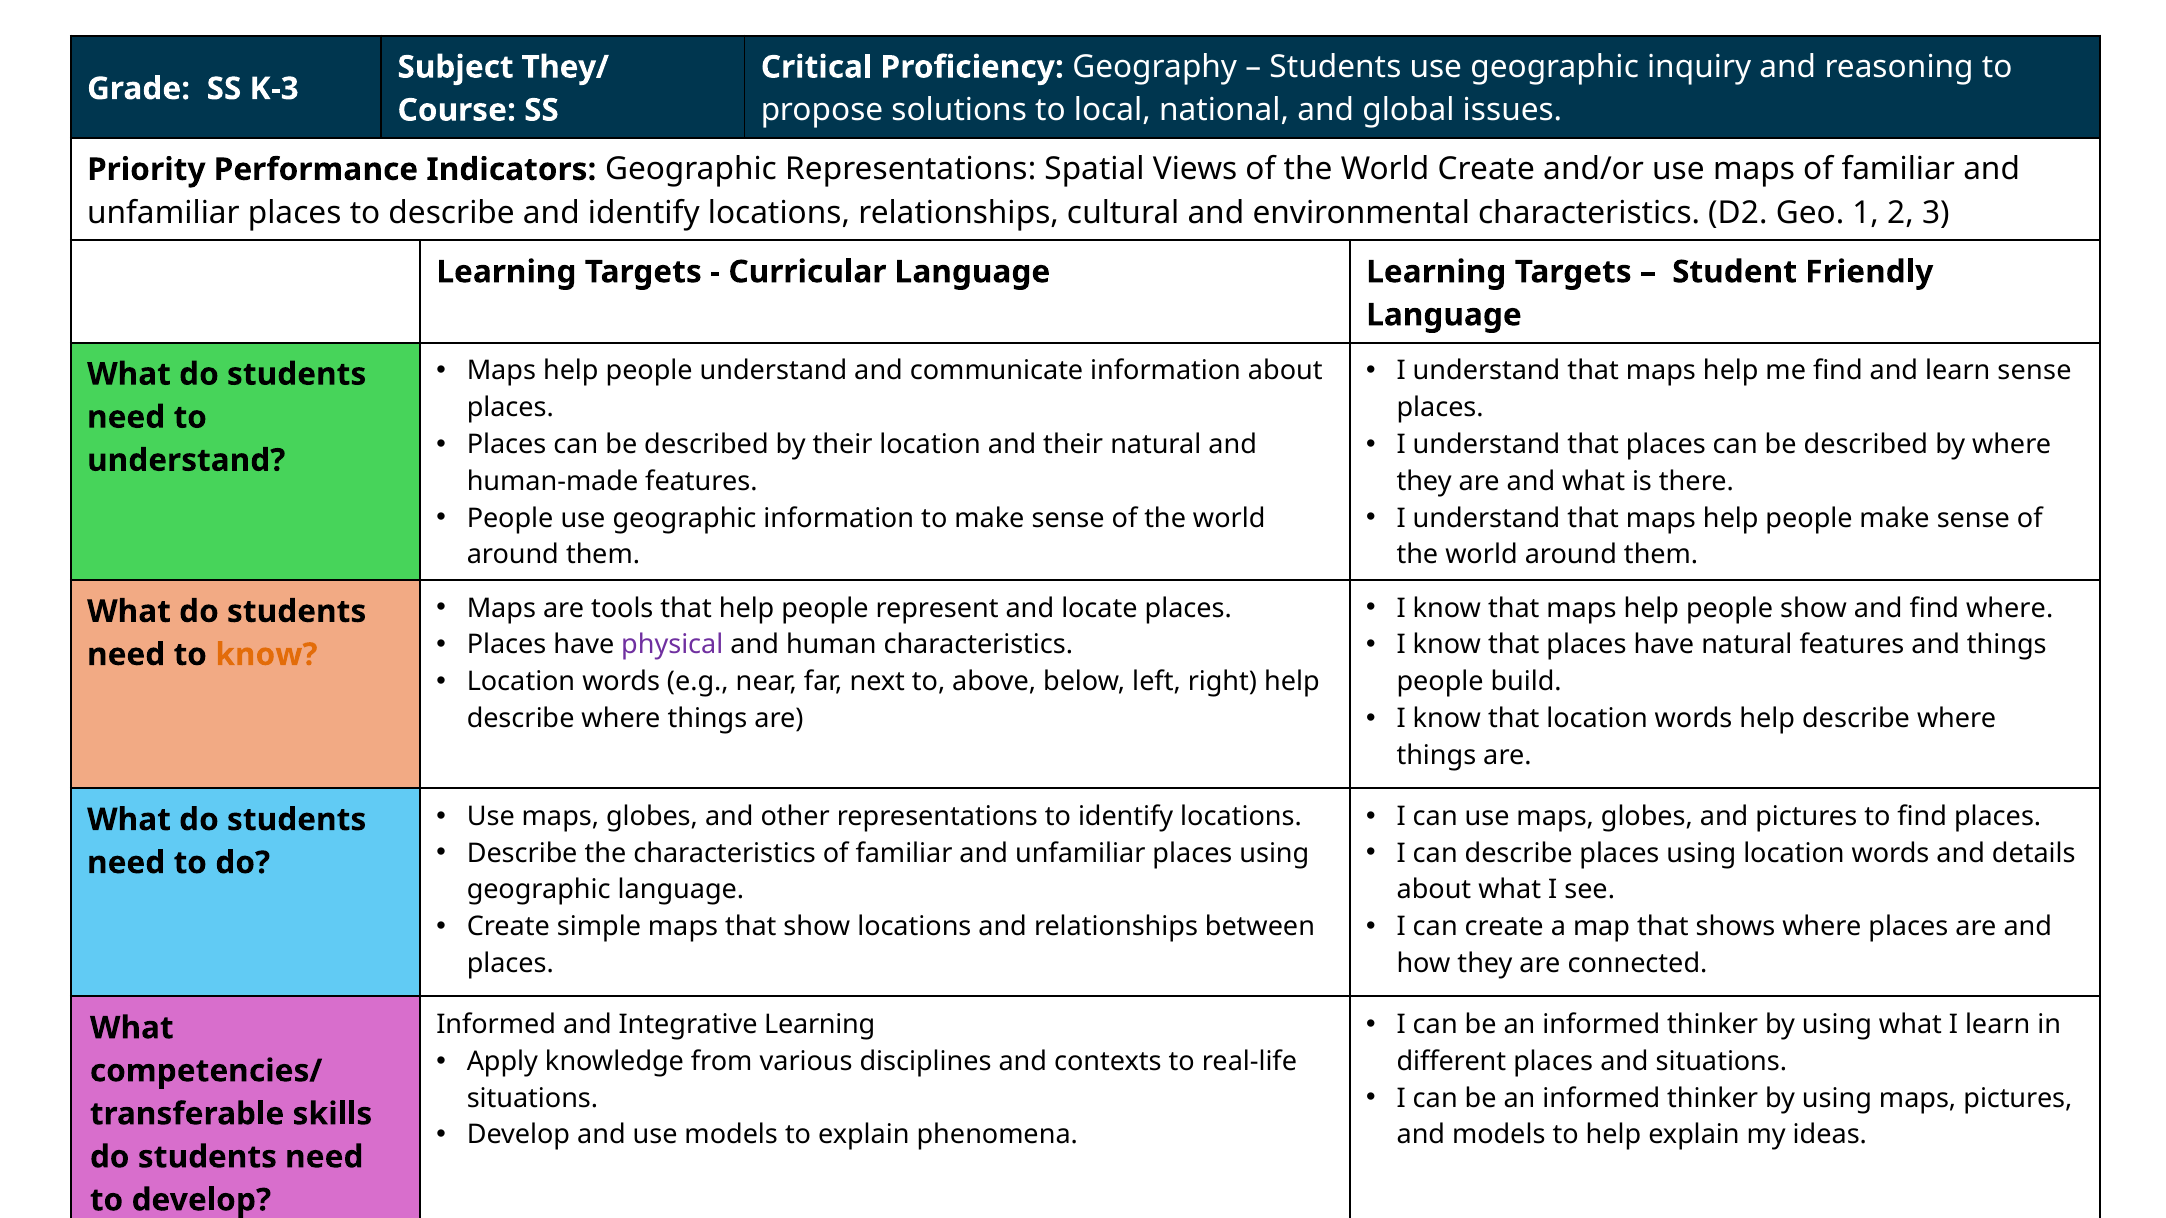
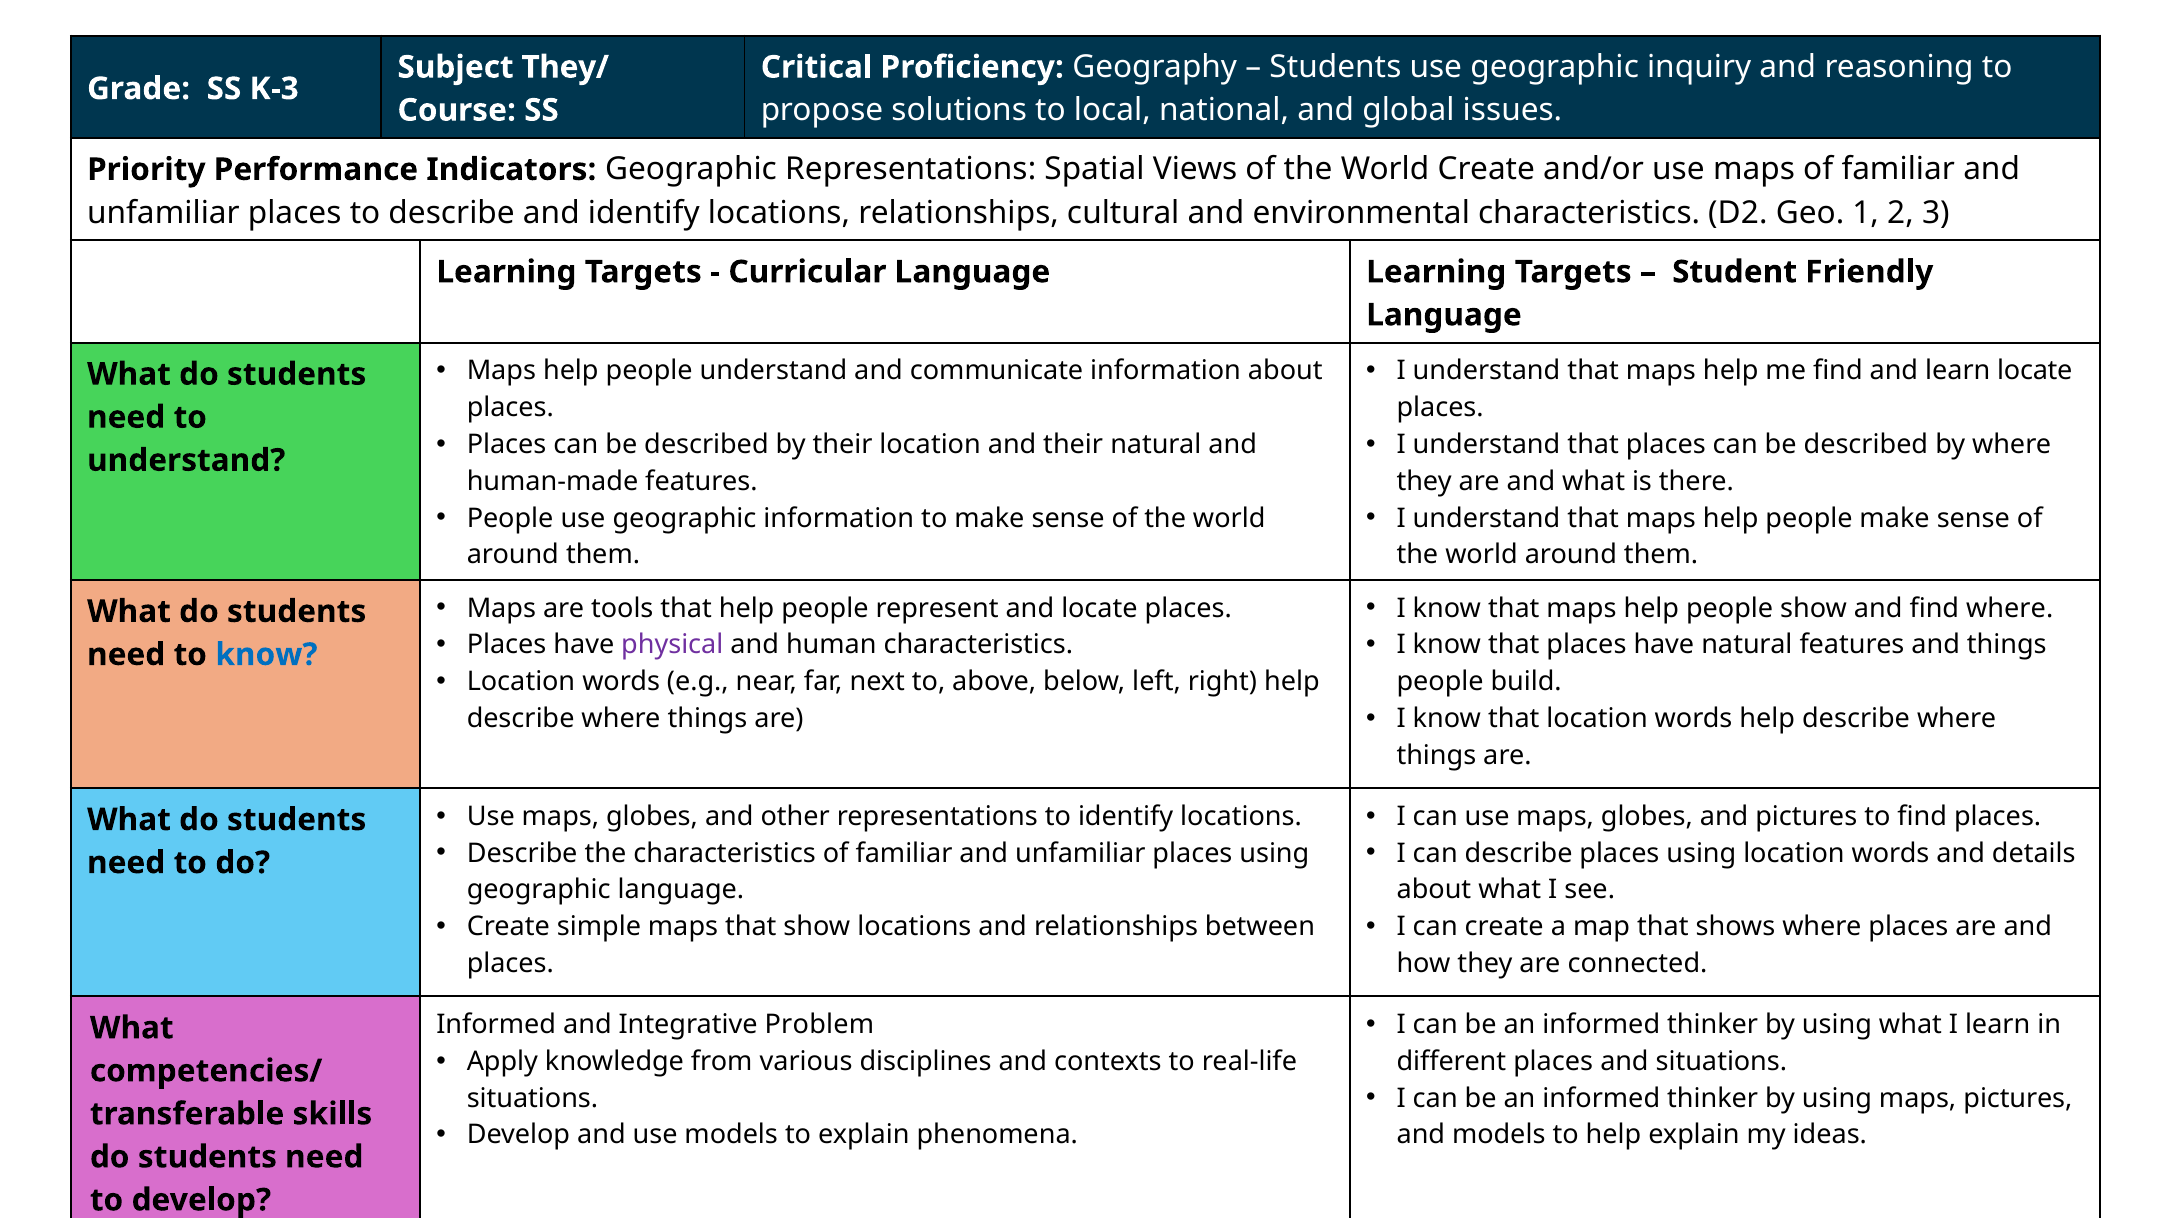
learn sense: sense -> locate (2035, 371)
know colour: orange -> blue (266, 655)
Integrative Learning: Learning -> Problem (819, 1025)
